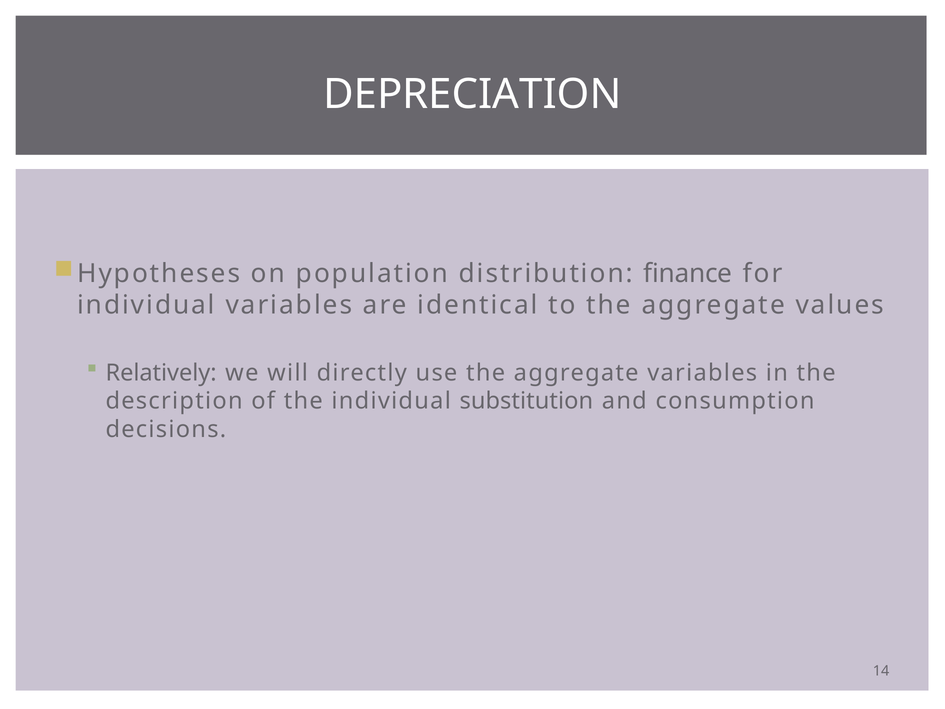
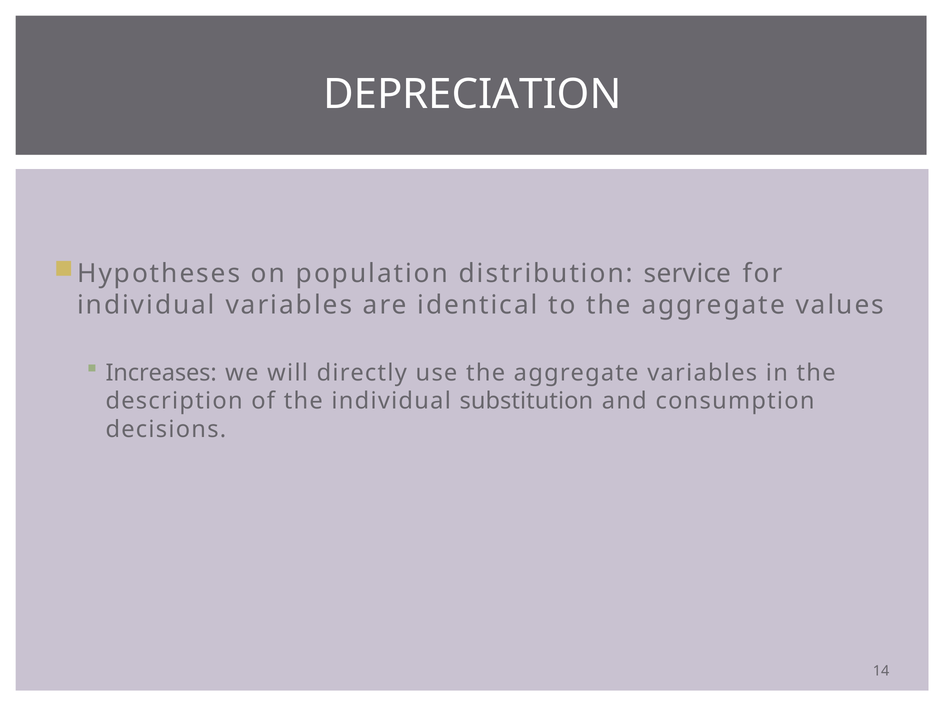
finance: finance -> service (688, 274)
Relatively: Relatively -> Increases (161, 373)
